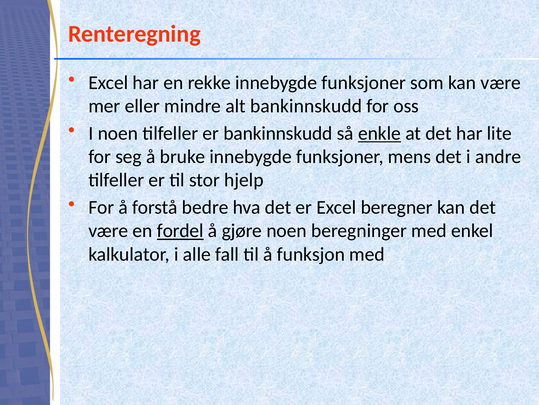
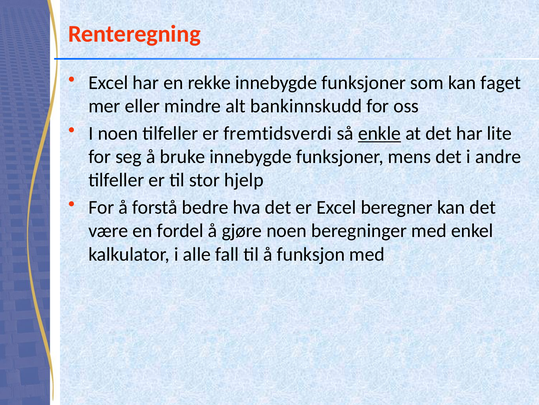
kan være: være -> faget (501, 83)
er bankinnskudd: bankinnskudd -> fremtidsverdi (278, 133)
fordel underline: present -> none (180, 230)
